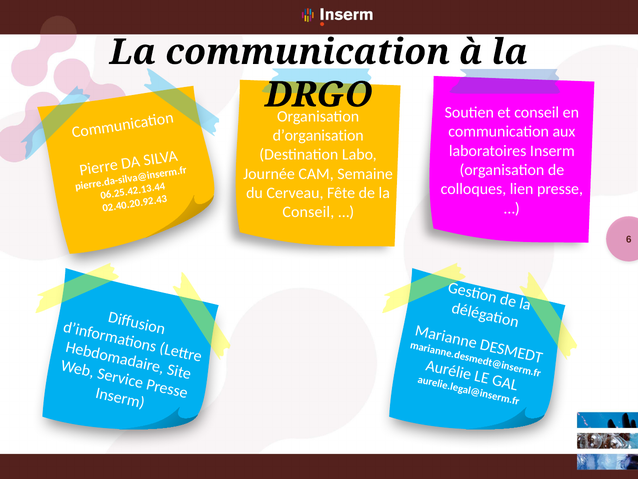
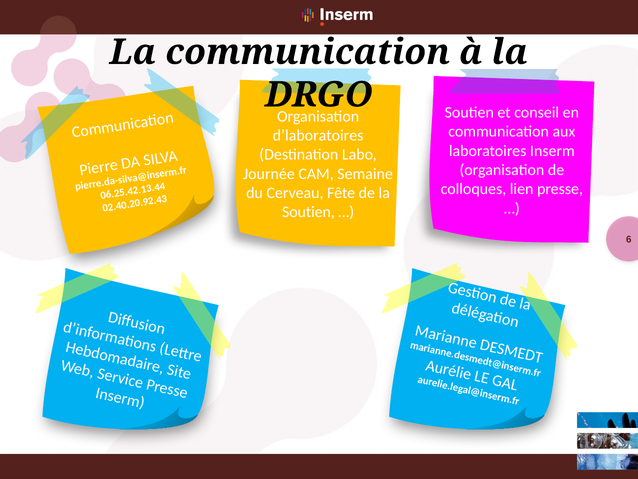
d’organisation: d’organisation -> d’laboratoires (318, 135)
Conseil: Conseil -> Soutien (308, 212)
